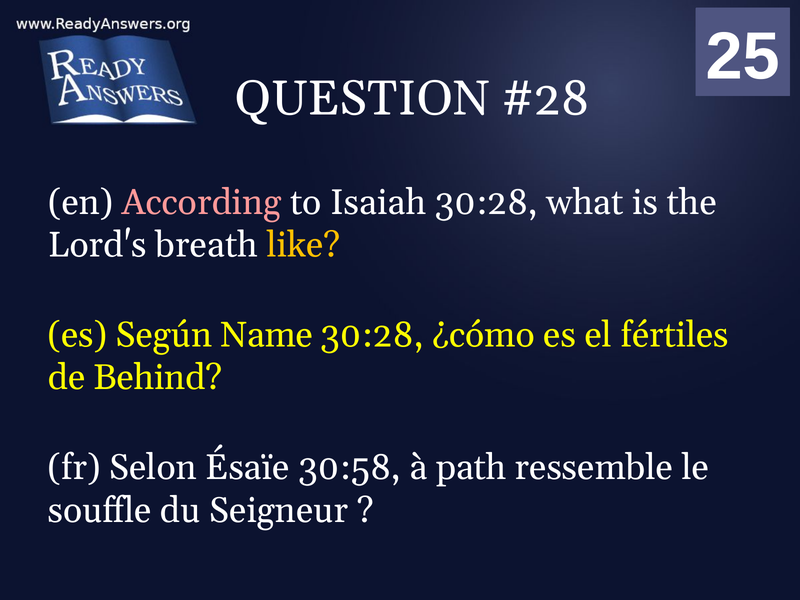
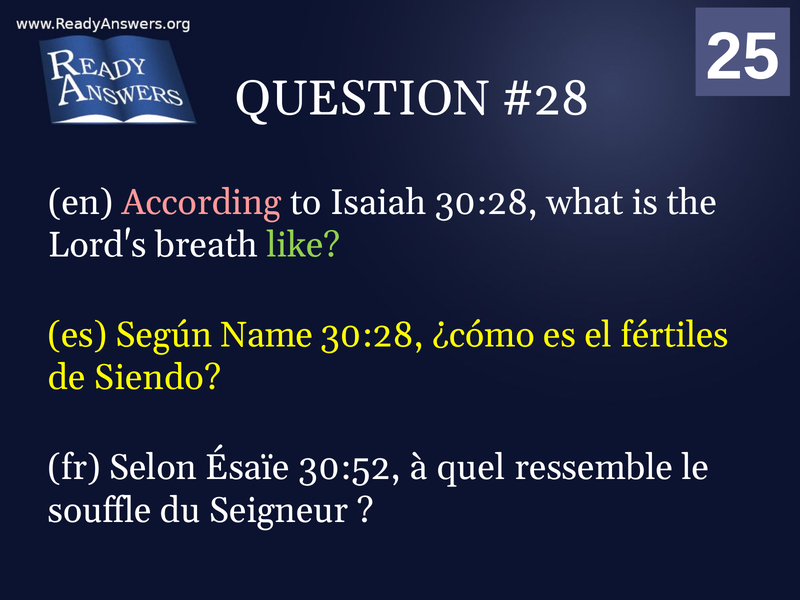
like colour: yellow -> light green (304, 245)
Behind: Behind -> Siendo (158, 378)
30:58: 30:58 -> 30:52 (349, 468)
path: path -> quel (471, 468)
